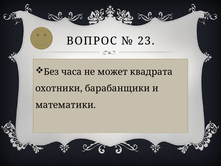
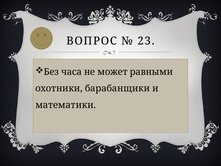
квадрата: квадрата -> равными (151, 72)
